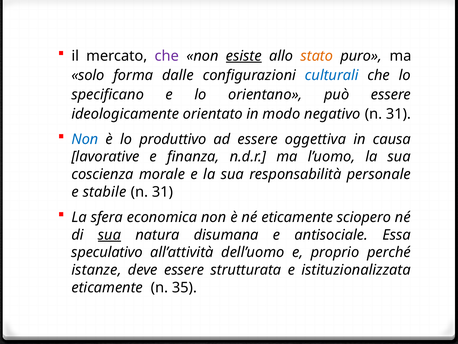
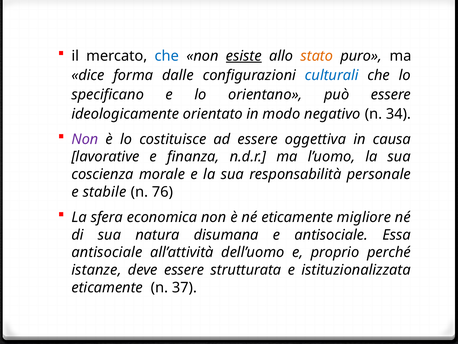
che colour: purple -> blue (167, 56)
solo: solo -> dice (88, 75)
negativo n 31: 31 -> 34 (398, 114)
Non colour: blue -> purple (85, 139)
produttivo: produttivo -> costituisce (173, 139)
31: 31 -> 76 (162, 192)
sciopero: sciopero -> migliore (364, 217)
sua underline: present -> none (110, 235)
speculativo: speculativo -> antisociale (107, 252)
35: 35 -> 37 (184, 287)
